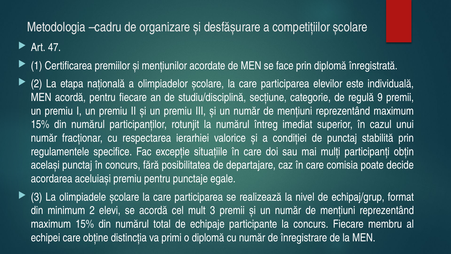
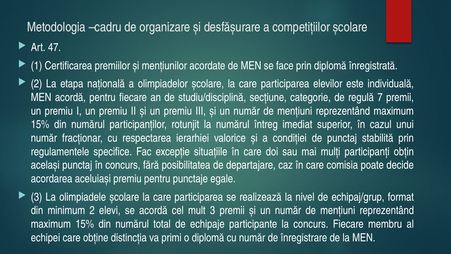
9: 9 -> 7 (380, 97)
